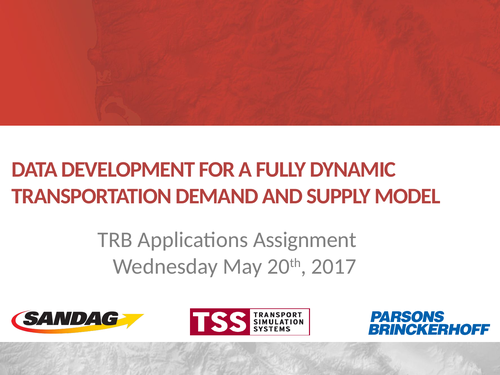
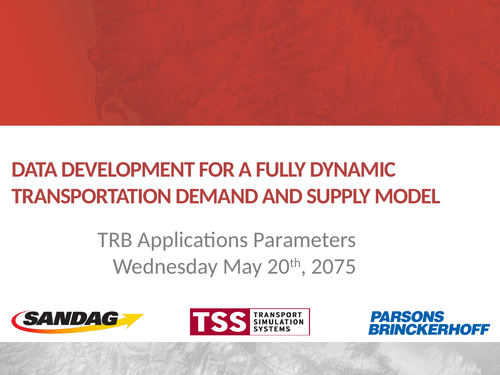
Assignment: Assignment -> Parameters (305, 240)
2017: 2017 -> 2075 (334, 266)
